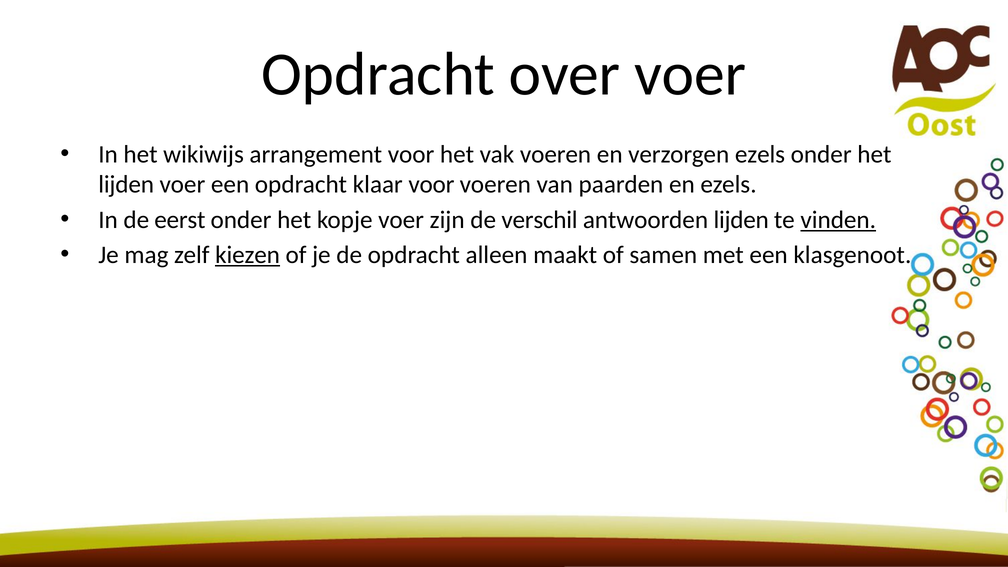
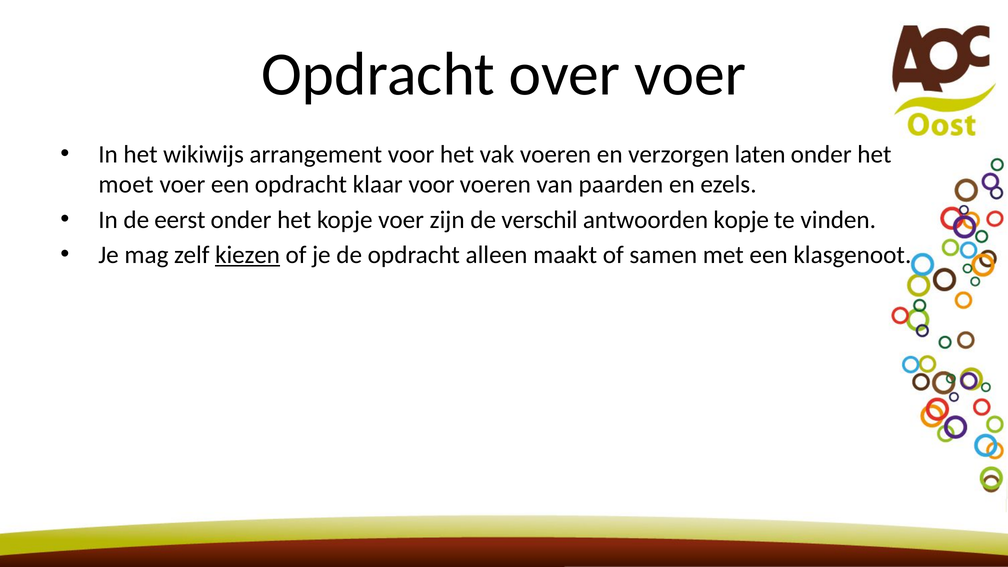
verzorgen ezels: ezels -> laten (760, 154)
lijden: lijden -> moet (126, 184)
antwoorden lijden: lijden -> kopje (741, 220)
vinden underline: present -> none (838, 220)
